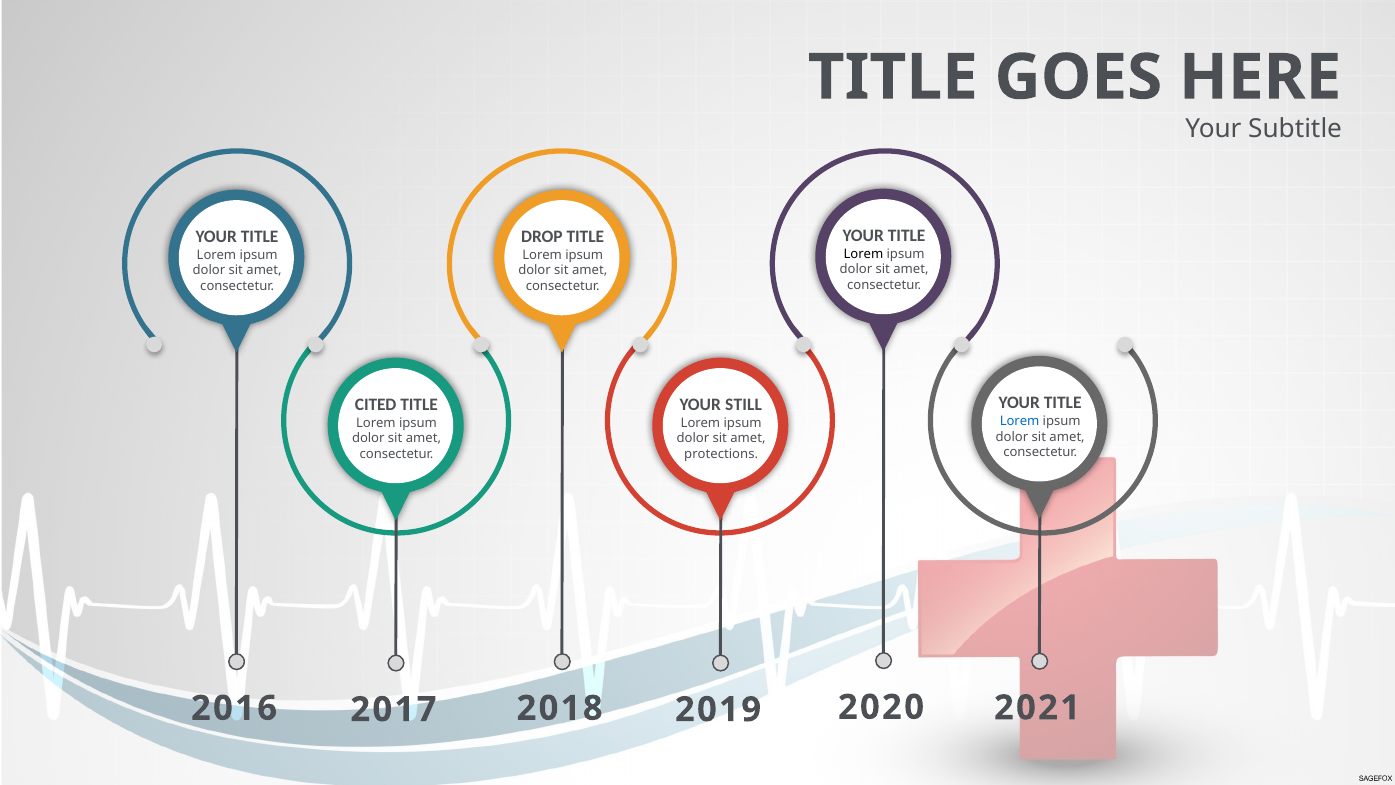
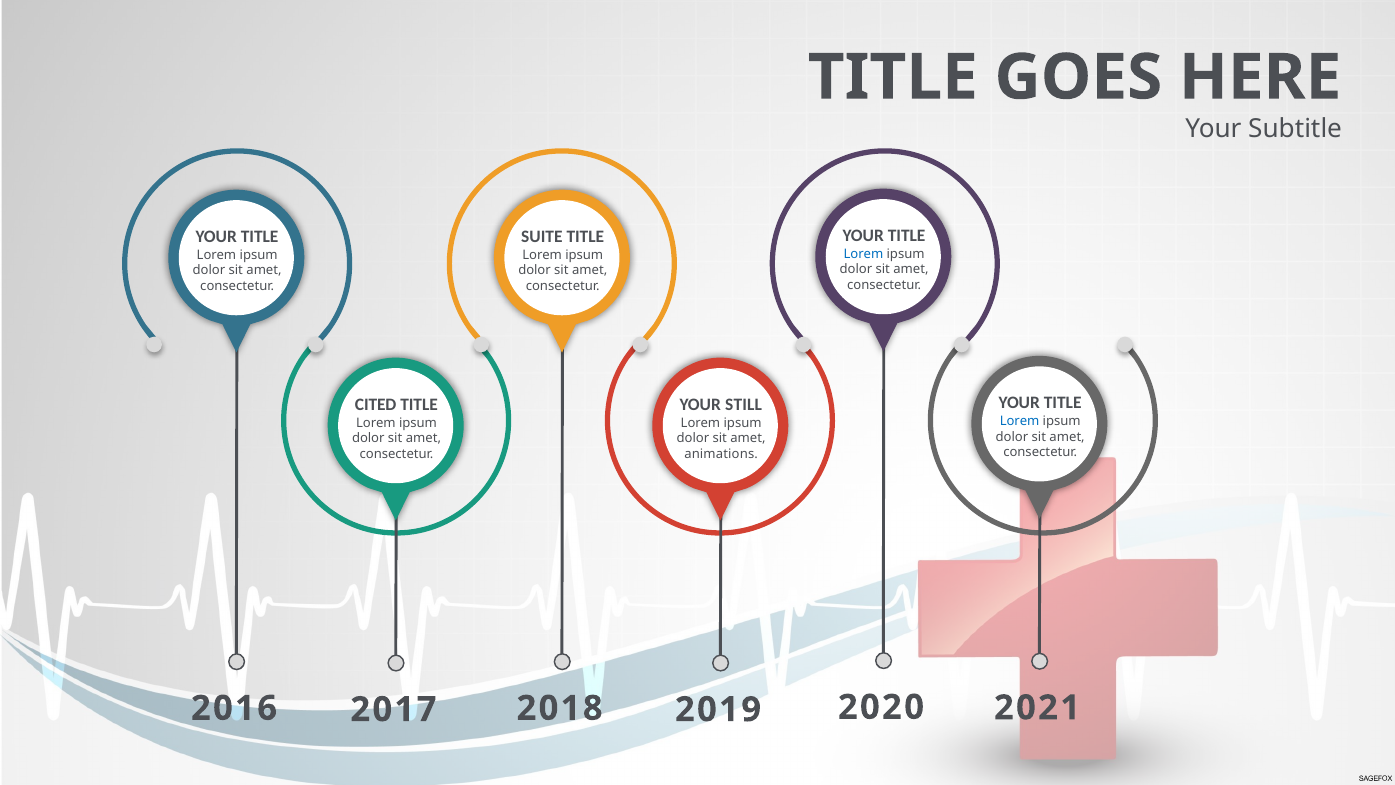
DROP: DROP -> SUITE (542, 237)
Lorem colour: black -> blue (863, 254)
protections: protections -> animations (721, 454)
